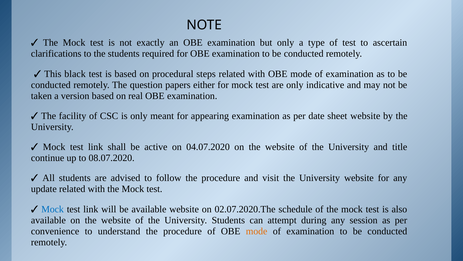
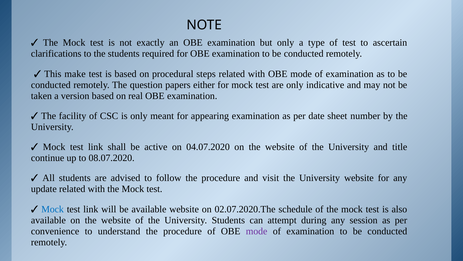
black: black -> make (75, 74)
sheet website: website -> number (365, 116)
mode colour: orange -> purple (257, 231)
